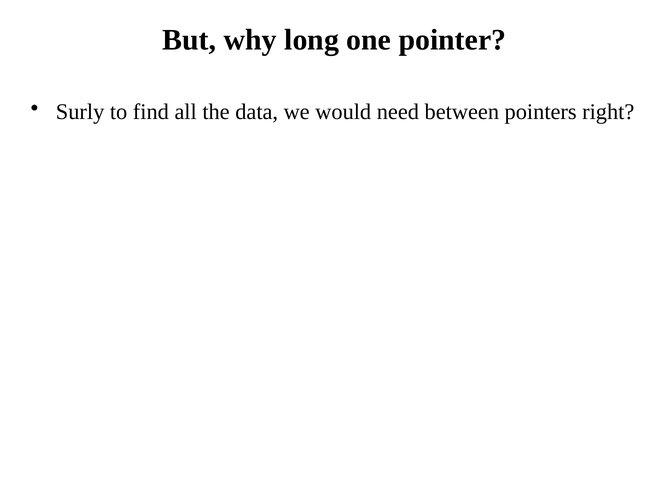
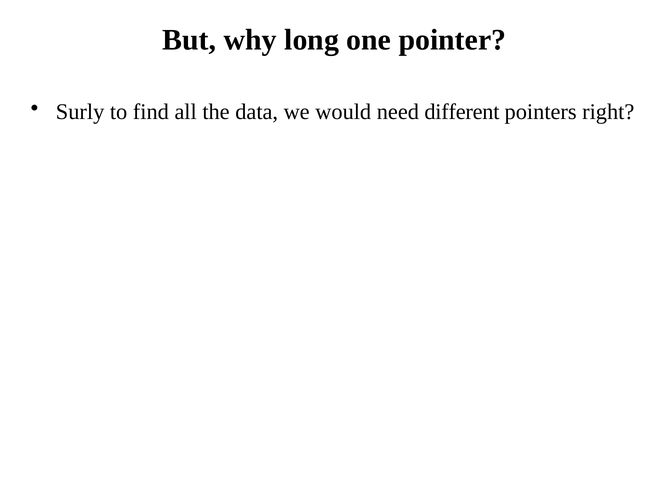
between: between -> different (462, 112)
